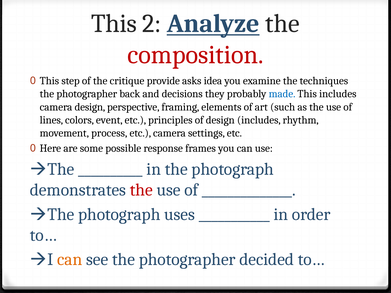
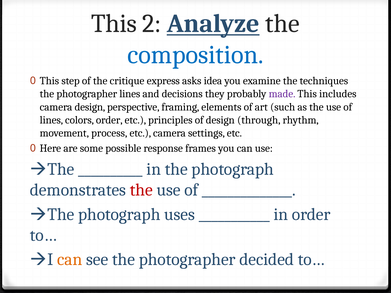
composition colour: red -> blue (195, 55)
provide: provide -> express (163, 81)
photographer back: back -> lines (130, 94)
made colour: blue -> purple (282, 94)
colors event: event -> order (109, 120)
design includes: includes -> through (259, 120)
